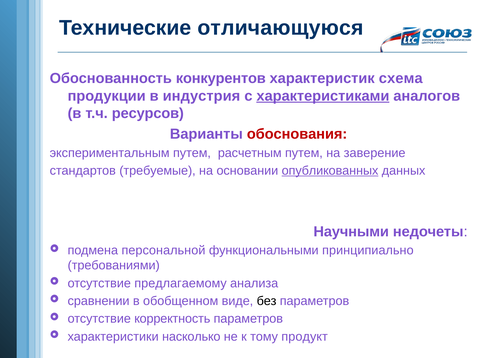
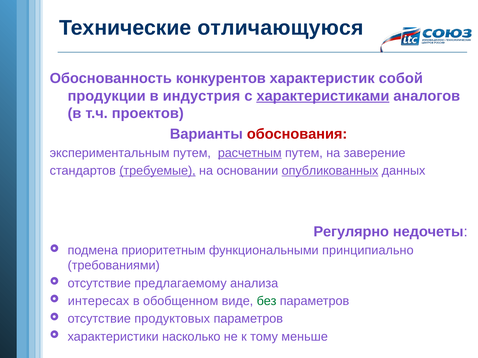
схема: схема -> собой (401, 78)
ресурсов: ресурсов -> проектов (148, 114)
расчетным underline: none -> present (250, 153)
требуемые underline: none -> present (157, 171)
Научными: Научными -> Регулярно (351, 232)
персональной: персональной -> приоритетным (164, 251)
сравнении: сравнении -> интересах (98, 301)
без colour: black -> green (267, 301)
корректность: корректность -> продуктовых (172, 319)
продукт: продукт -> меньше (305, 337)
